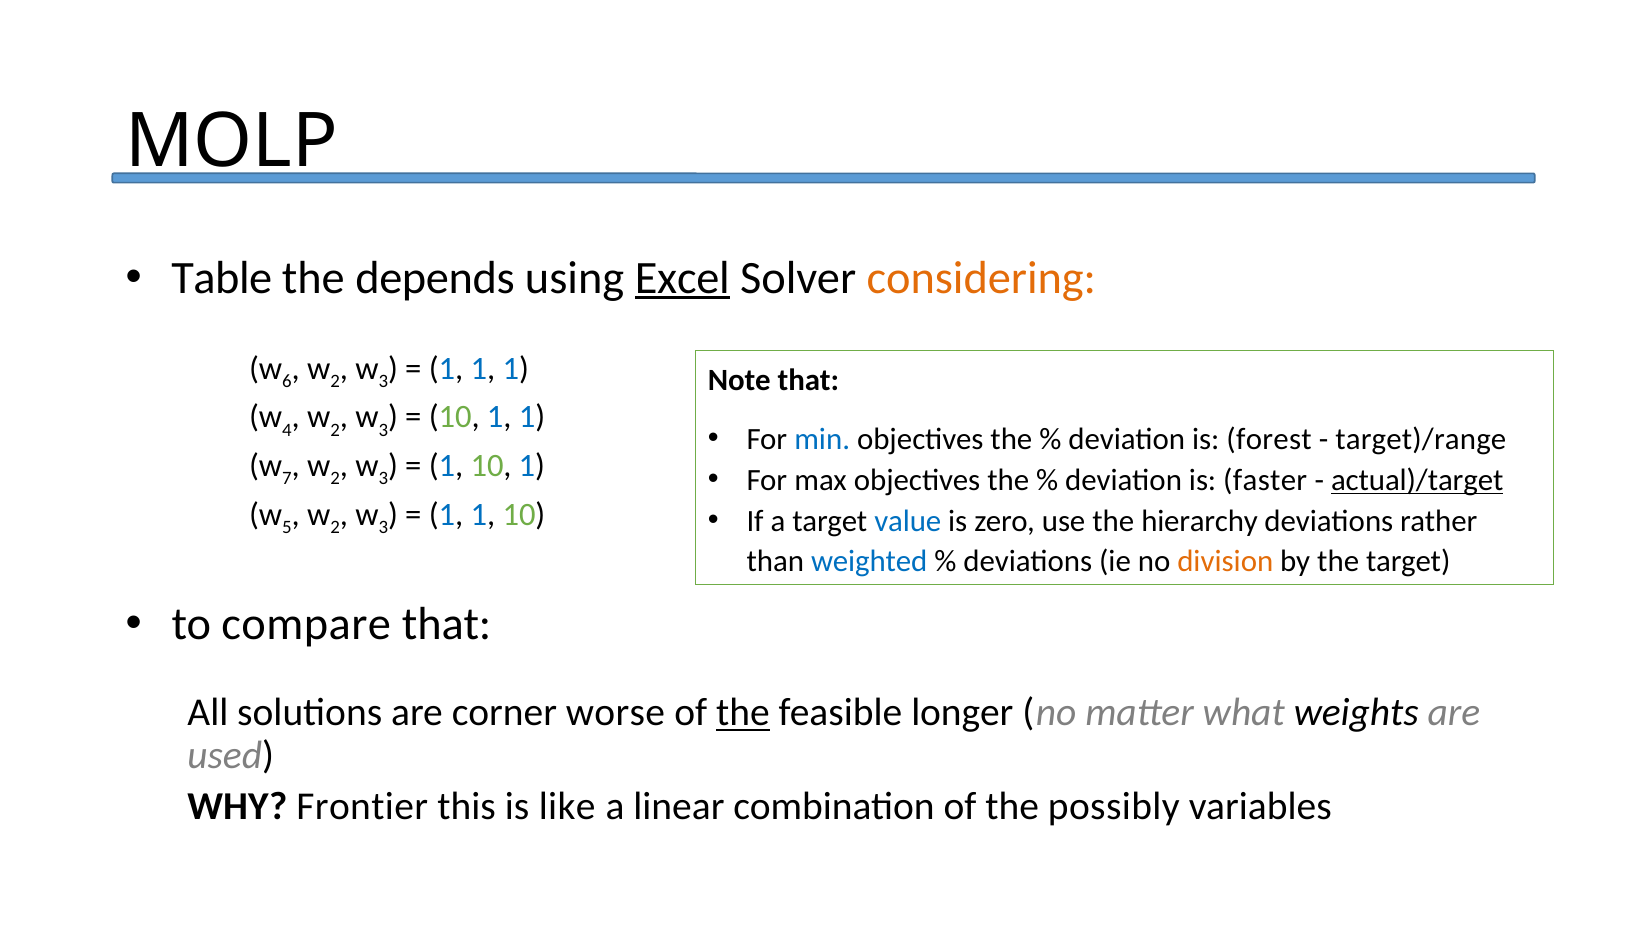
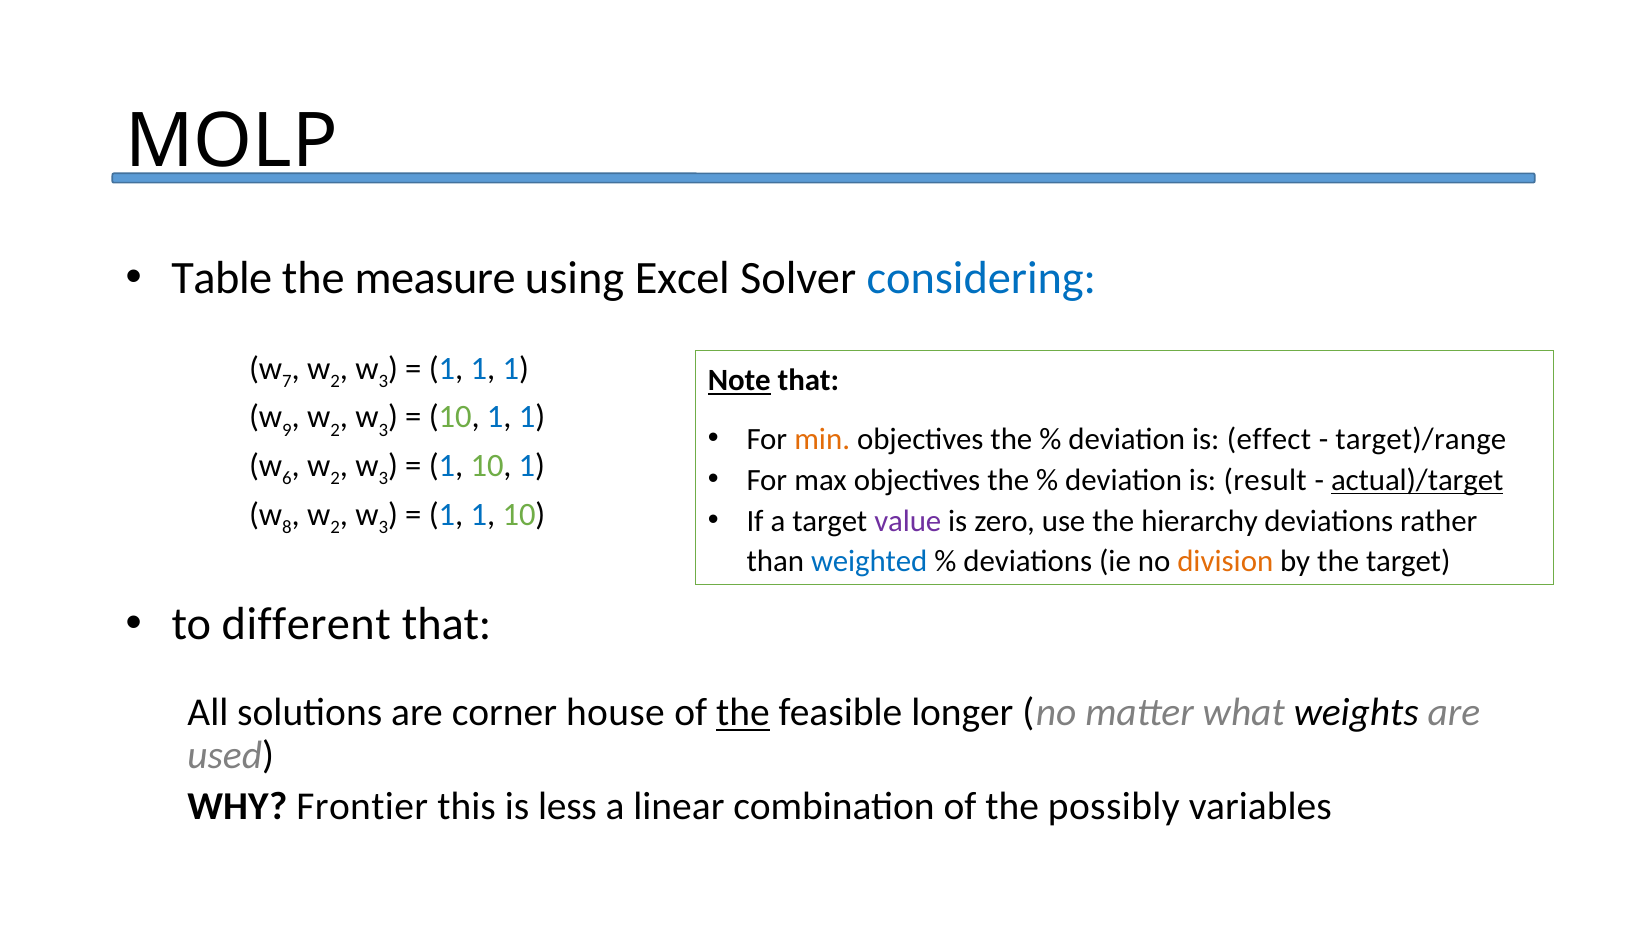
depends: depends -> measure (435, 278)
Excel underline: present -> none (682, 278)
considering colour: orange -> blue (981, 278)
6: 6 -> 7 (287, 381)
Note underline: none -> present (739, 381)
4: 4 -> 9 (287, 430)
min colour: blue -> orange (822, 439)
forest: forest -> effect (1269, 439)
7: 7 -> 6 (287, 478)
faster: faster -> result (1265, 480)
5: 5 -> 8 (287, 527)
value colour: blue -> purple (908, 521)
compare: compare -> different (306, 624)
worse: worse -> house (615, 713)
like: like -> less (568, 807)
